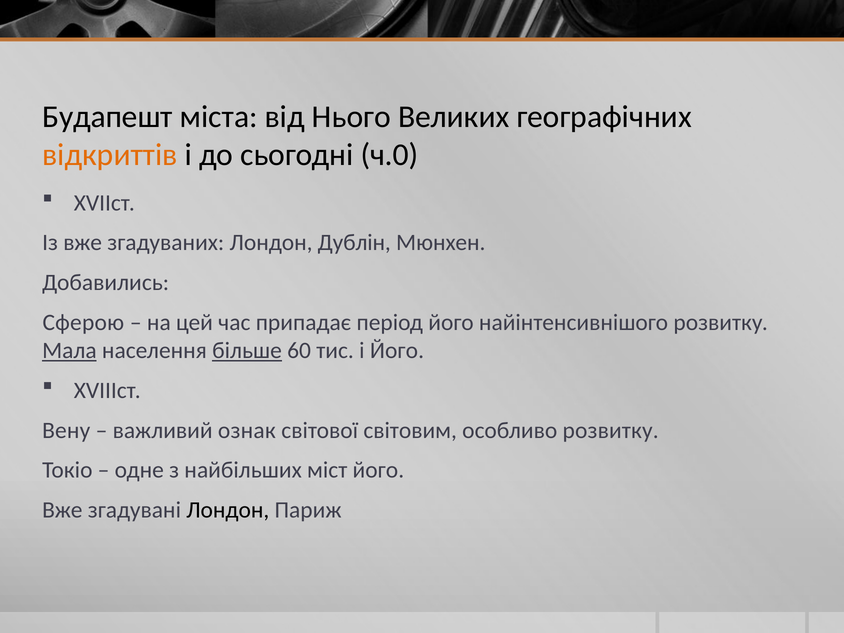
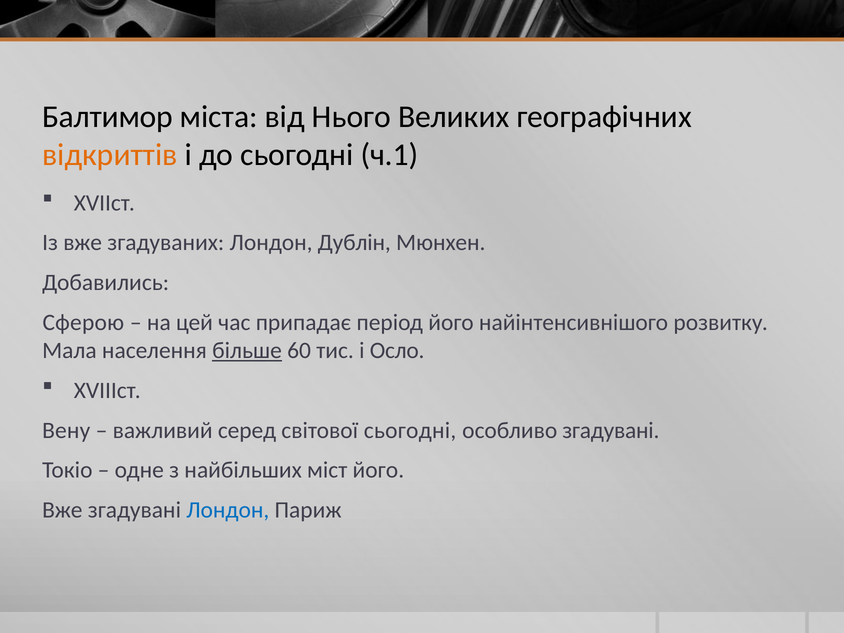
Будапешт: Будапешт -> Балтимор (107, 117)
ч.0: ч.0 -> ч.1 (390, 155)
Мала underline: present -> none (69, 351)
і Його: Його -> Осло (397, 351)
ознак: ознак -> серед (247, 430)
світової світовим: світовим -> сьогодні (410, 430)
особливо розвитку: розвитку -> згадувані (611, 430)
Лондон colour: black -> blue (228, 510)
